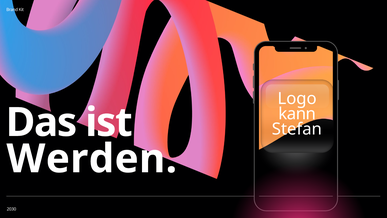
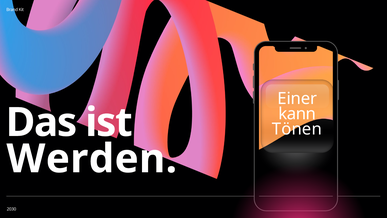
Logo: Logo -> Einer (297, 99)
Stefan: Stefan -> Tönen (297, 129)
